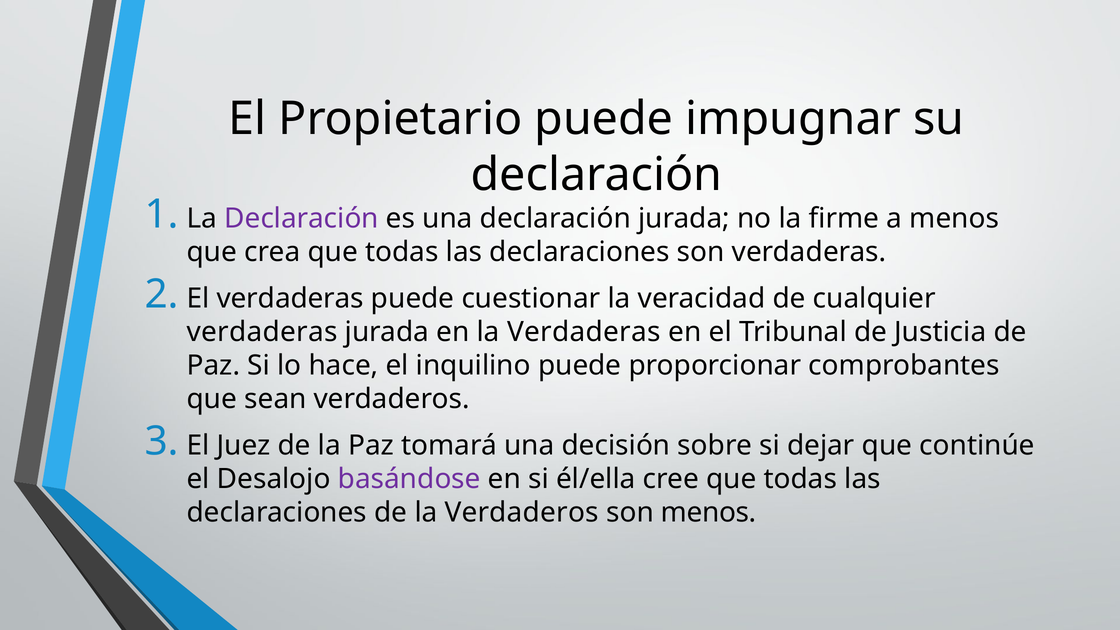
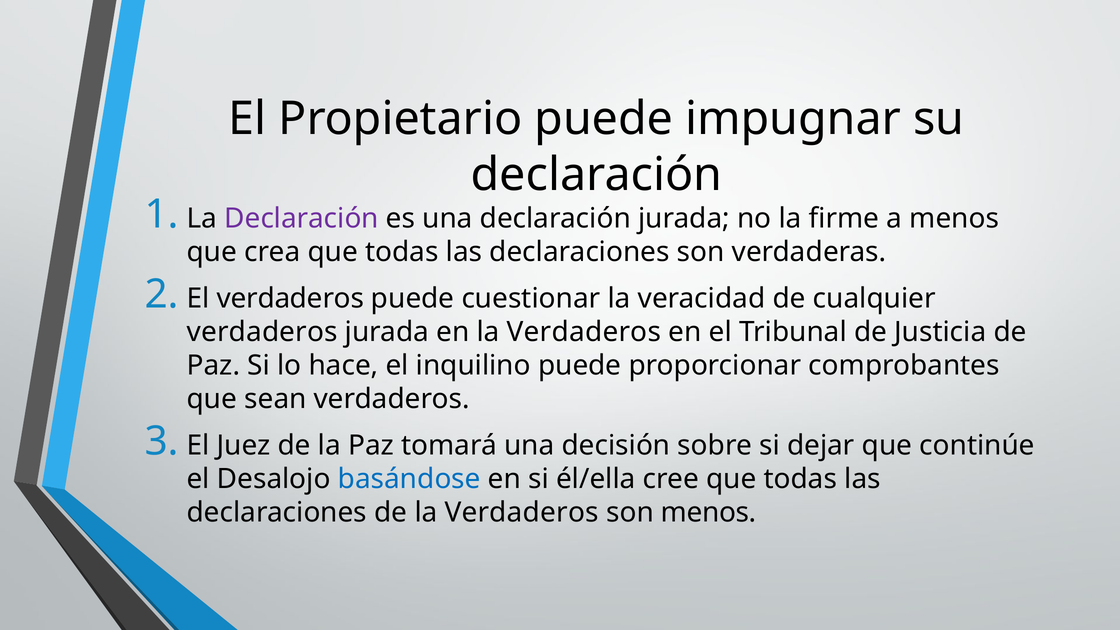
El verdaderas: verdaderas -> verdaderos (290, 298)
verdaderas: verdaderas -> verdaderos (262, 332)
en la Verdaderas: Verdaderas -> Verdaderos (584, 332)
basándose colour: purple -> blue (409, 479)
